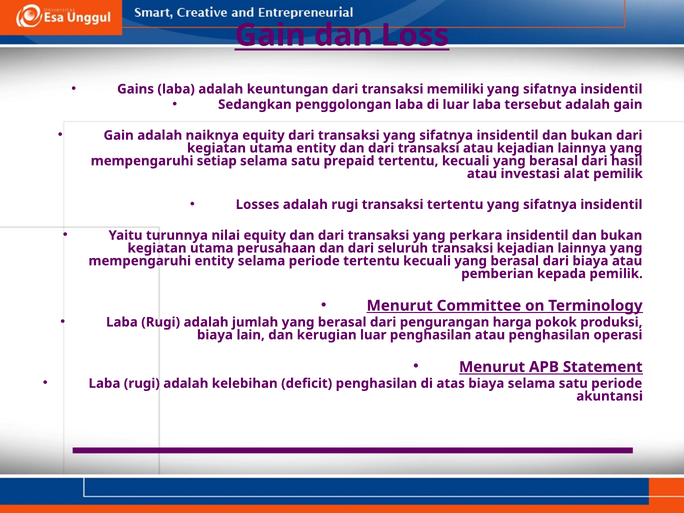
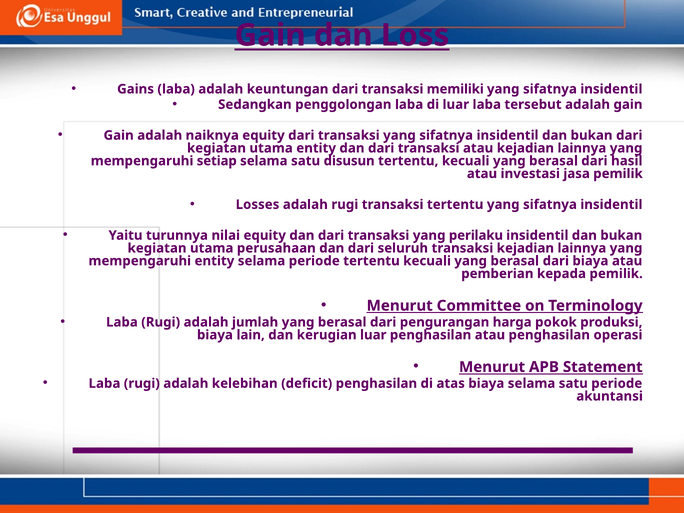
prepaid: prepaid -> disusun (349, 161)
alat: alat -> jasa (577, 174)
perkara: perkara -> perilaku (476, 235)
